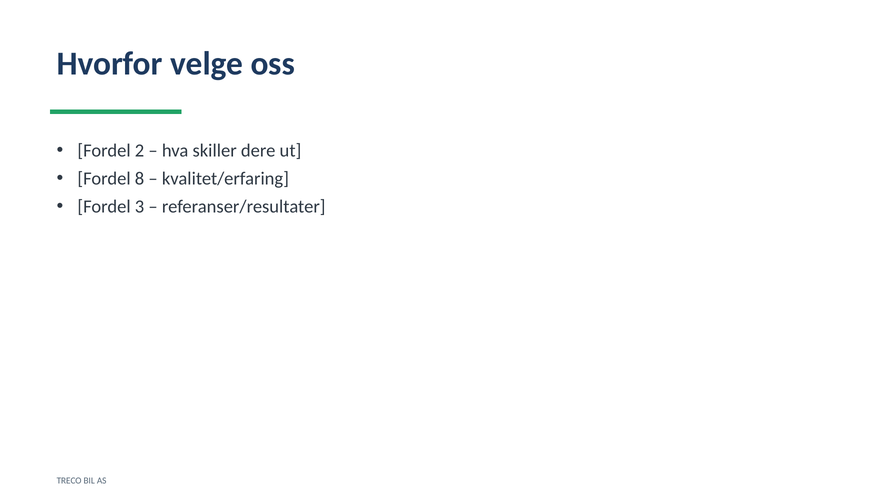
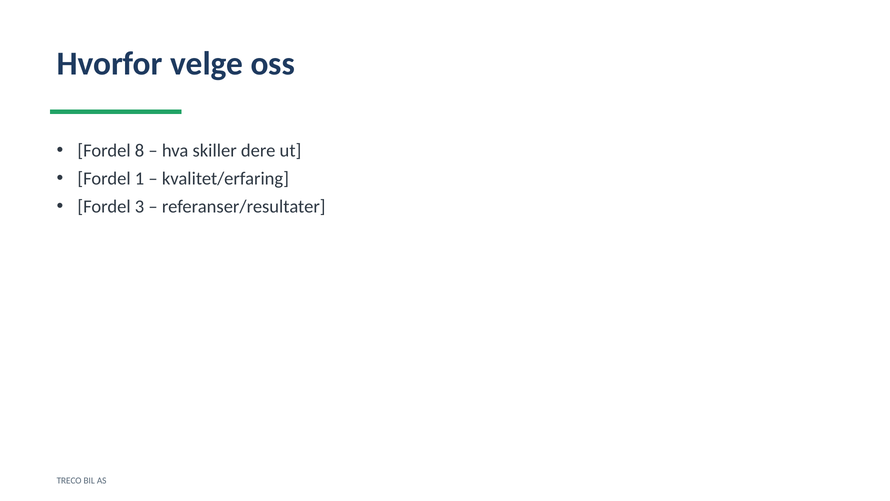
2: 2 -> 8 (140, 151)
8: 8 -> 1 (140, 179)
